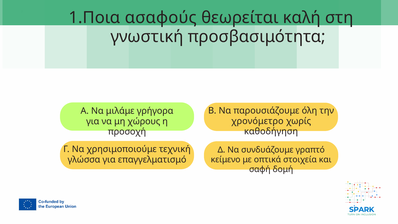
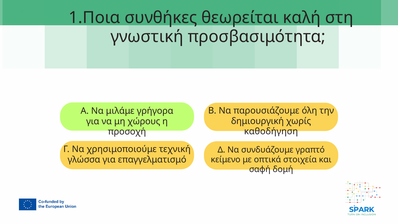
ασαφούς: ασαφούς -> συνθήκες (161, 18)
χρονόμετρο: χρονόμετρο -> δημιουργική (257, 121)
